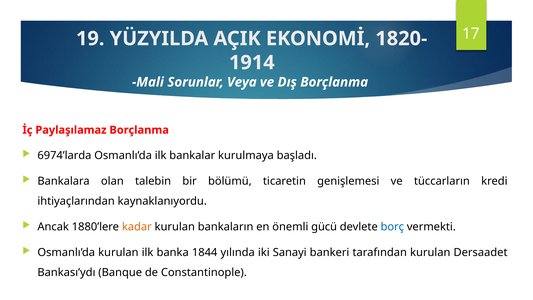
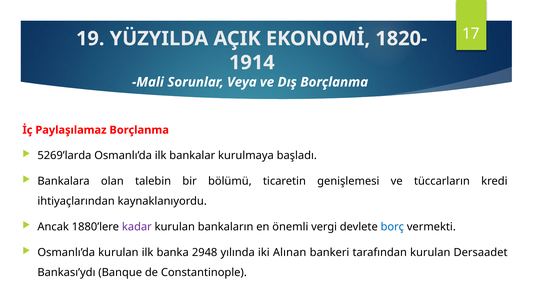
6974’larda: 6974’larda -> 5269’larda (64, 156)
kadar colour: orange -> purple (137, 227)
gücü: gücü -> vergi (324, 227)
1844: 1844 -> 2948 (205, 252)
Sanayi: Sanayi -> Alınan (290, 252)
